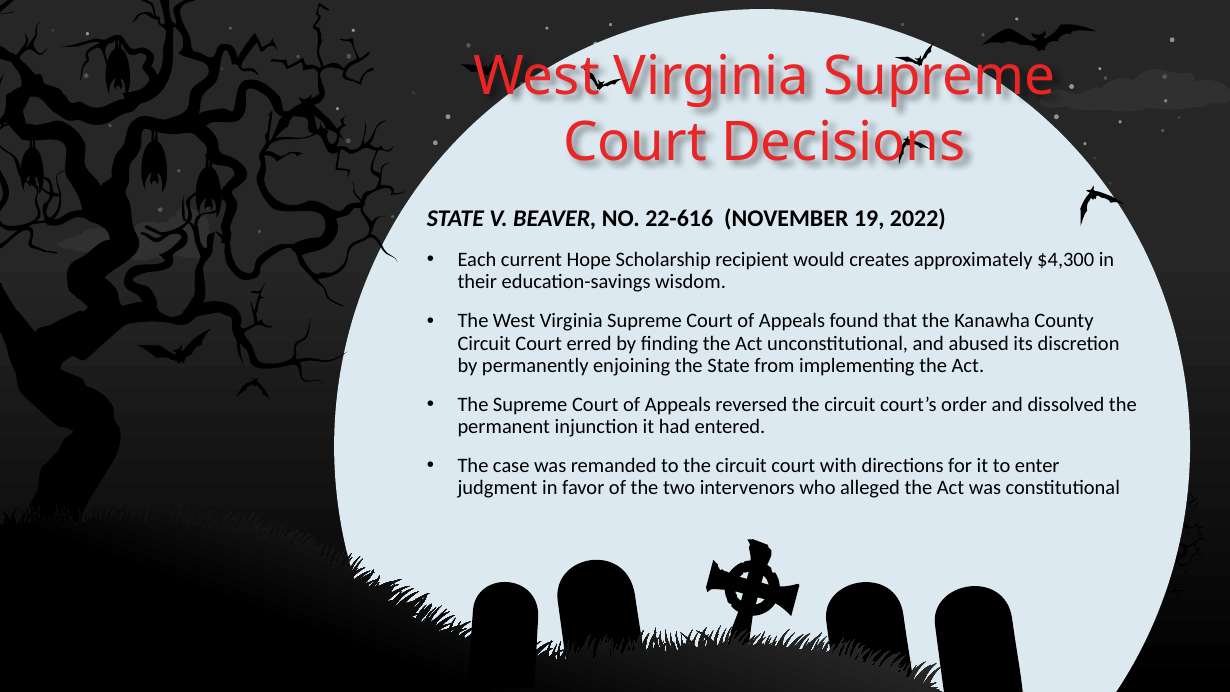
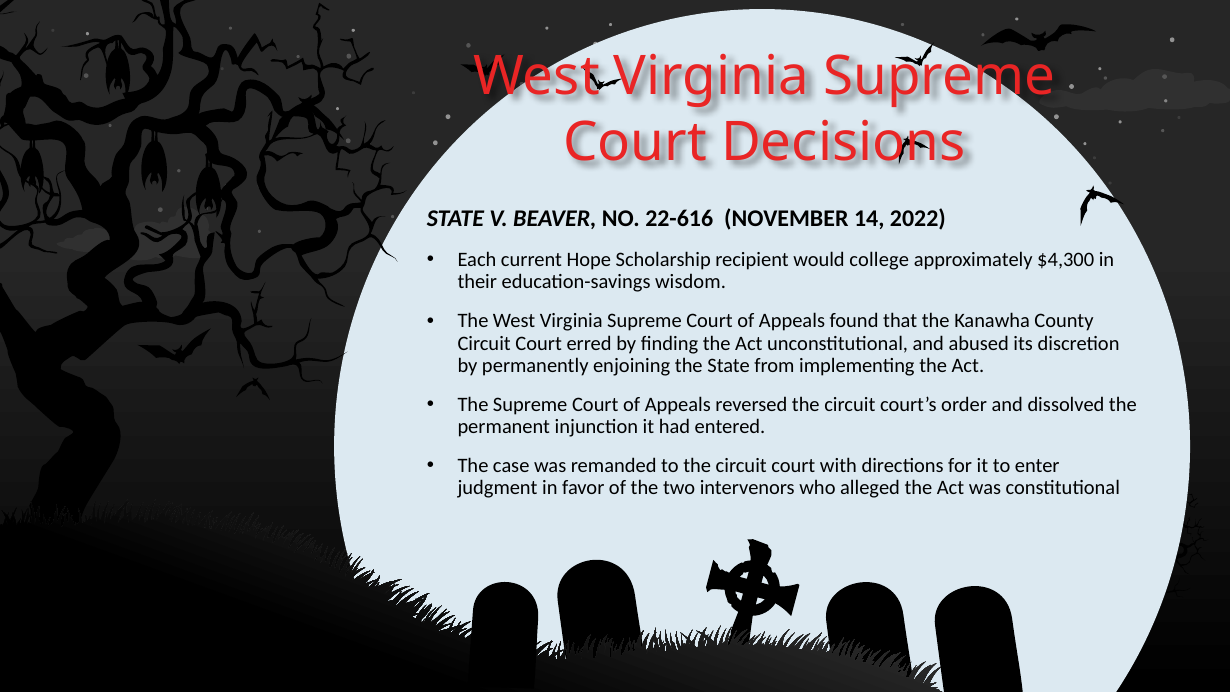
19: 19 -> 14 (869, 219)
creates: creates -> college (879, 260)
